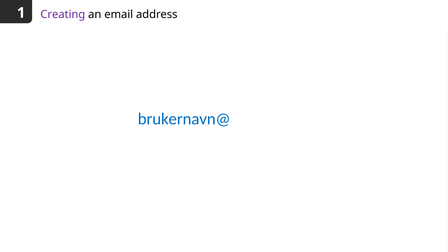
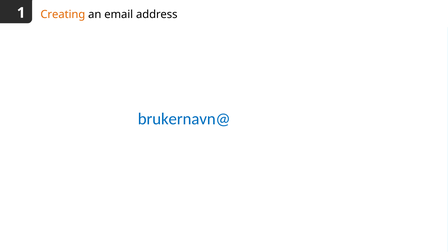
Creating colour: purple -> orange (63, 14)
